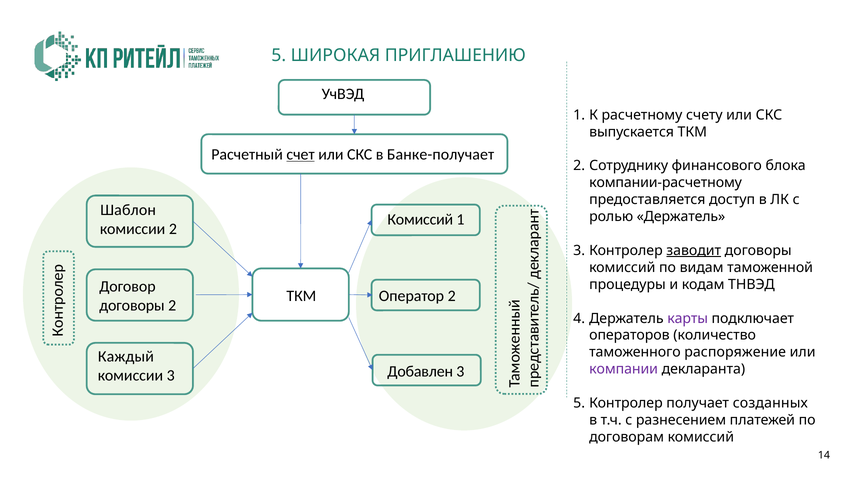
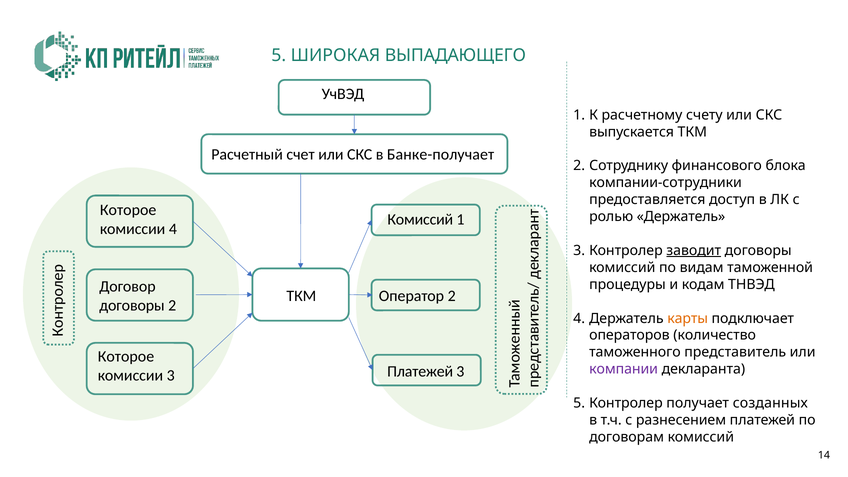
ПРИГЛАШЕНИЮ: ПРИГЛАШЕНИЮ -> ВЫПАДАЮЩЕГО (455, 56)
счет underline: present -> none (301, 154)
компании-расчетному: компании-расчетному -> компании-сотрудники (666, 183)
Шаблон: Шаблон -> Которое (128, 210)
комиссии 2: 2 -> 4 (173, 229)
карты colour: purple -> orange (688, 318)
распоряжение: распоряжение -> представитель (735, 352)
Каждый: Каждый -> Которое (126, 357)
Добавлен: Добавлен -> Платежей (420, 371)
